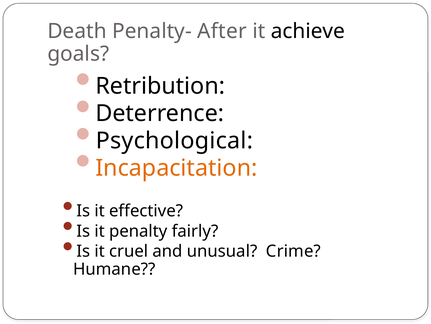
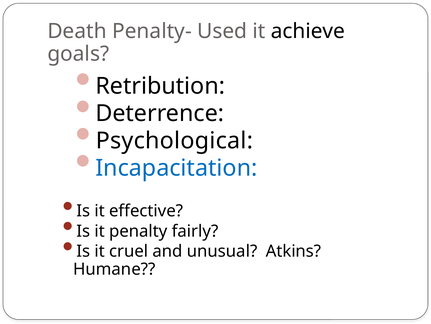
After: After -> Used (222, 31)
Incapacitation colour: orange -> blue (176, 168)
Crime: Crime -> Atkins (294, 251)
